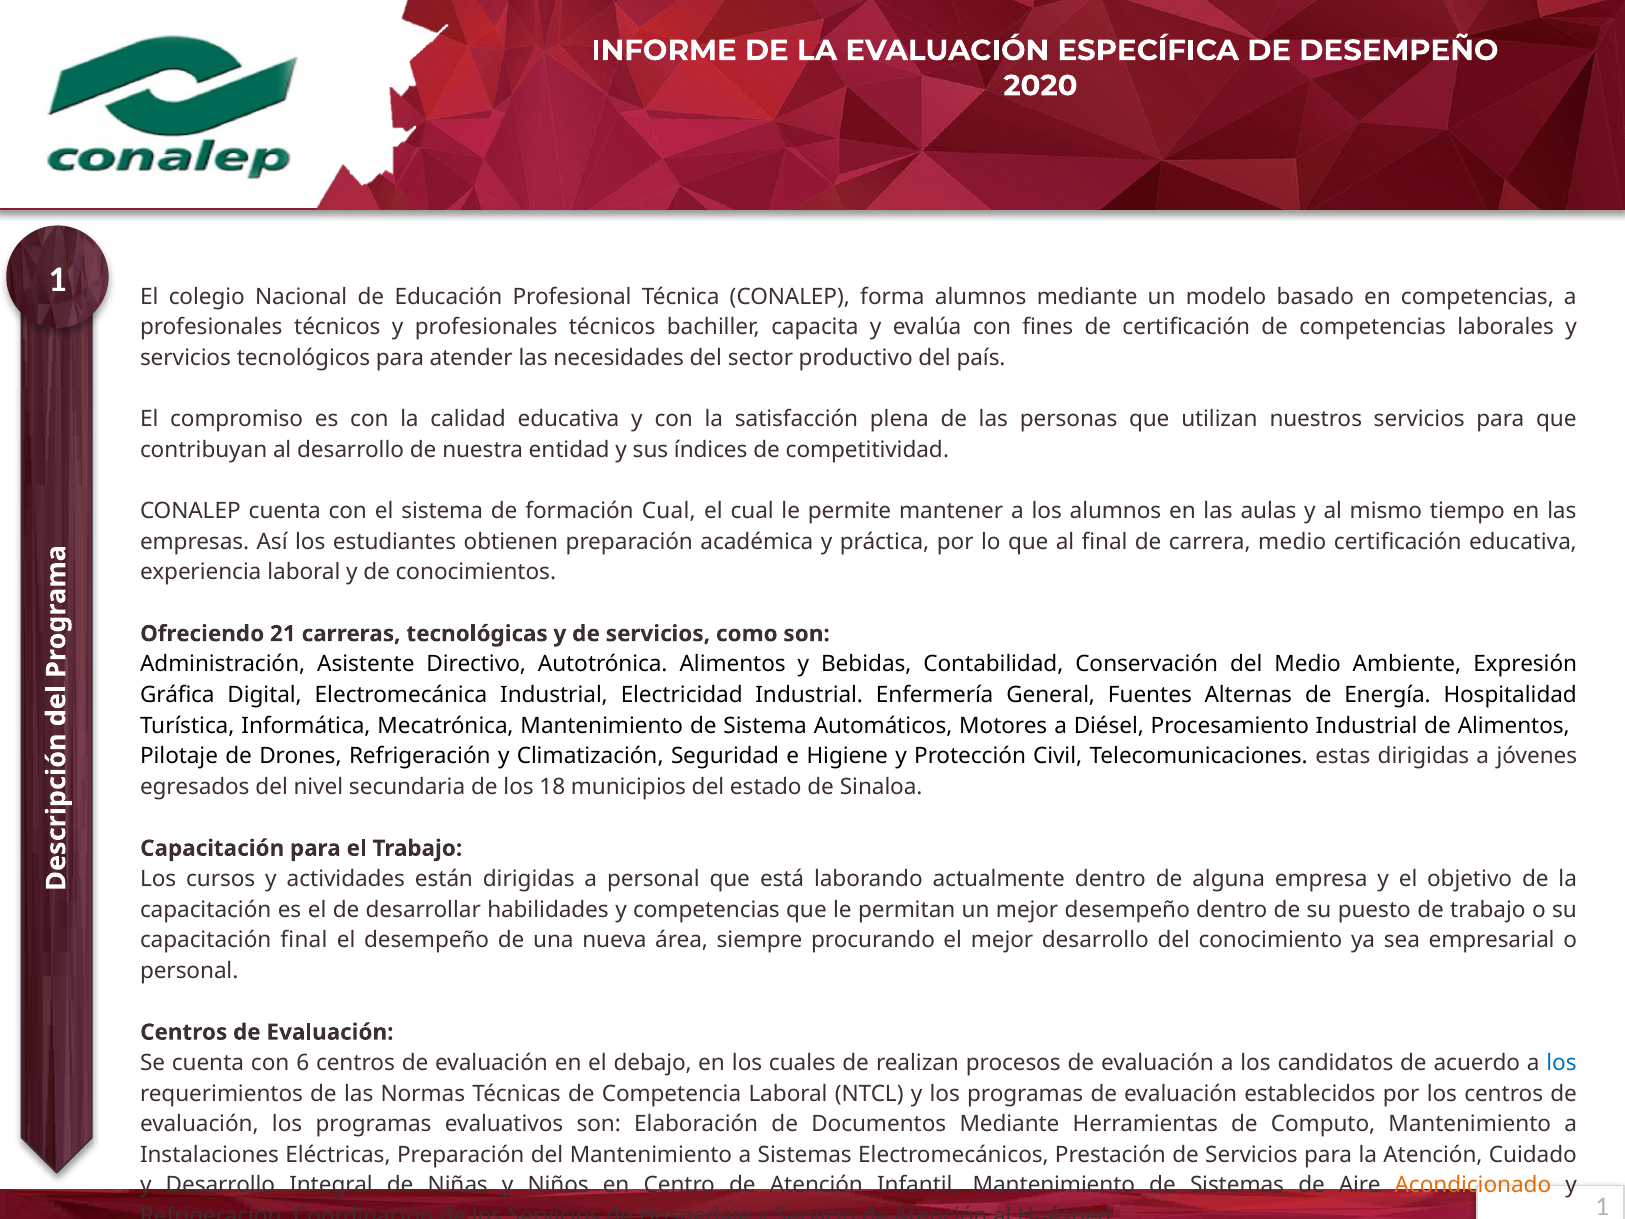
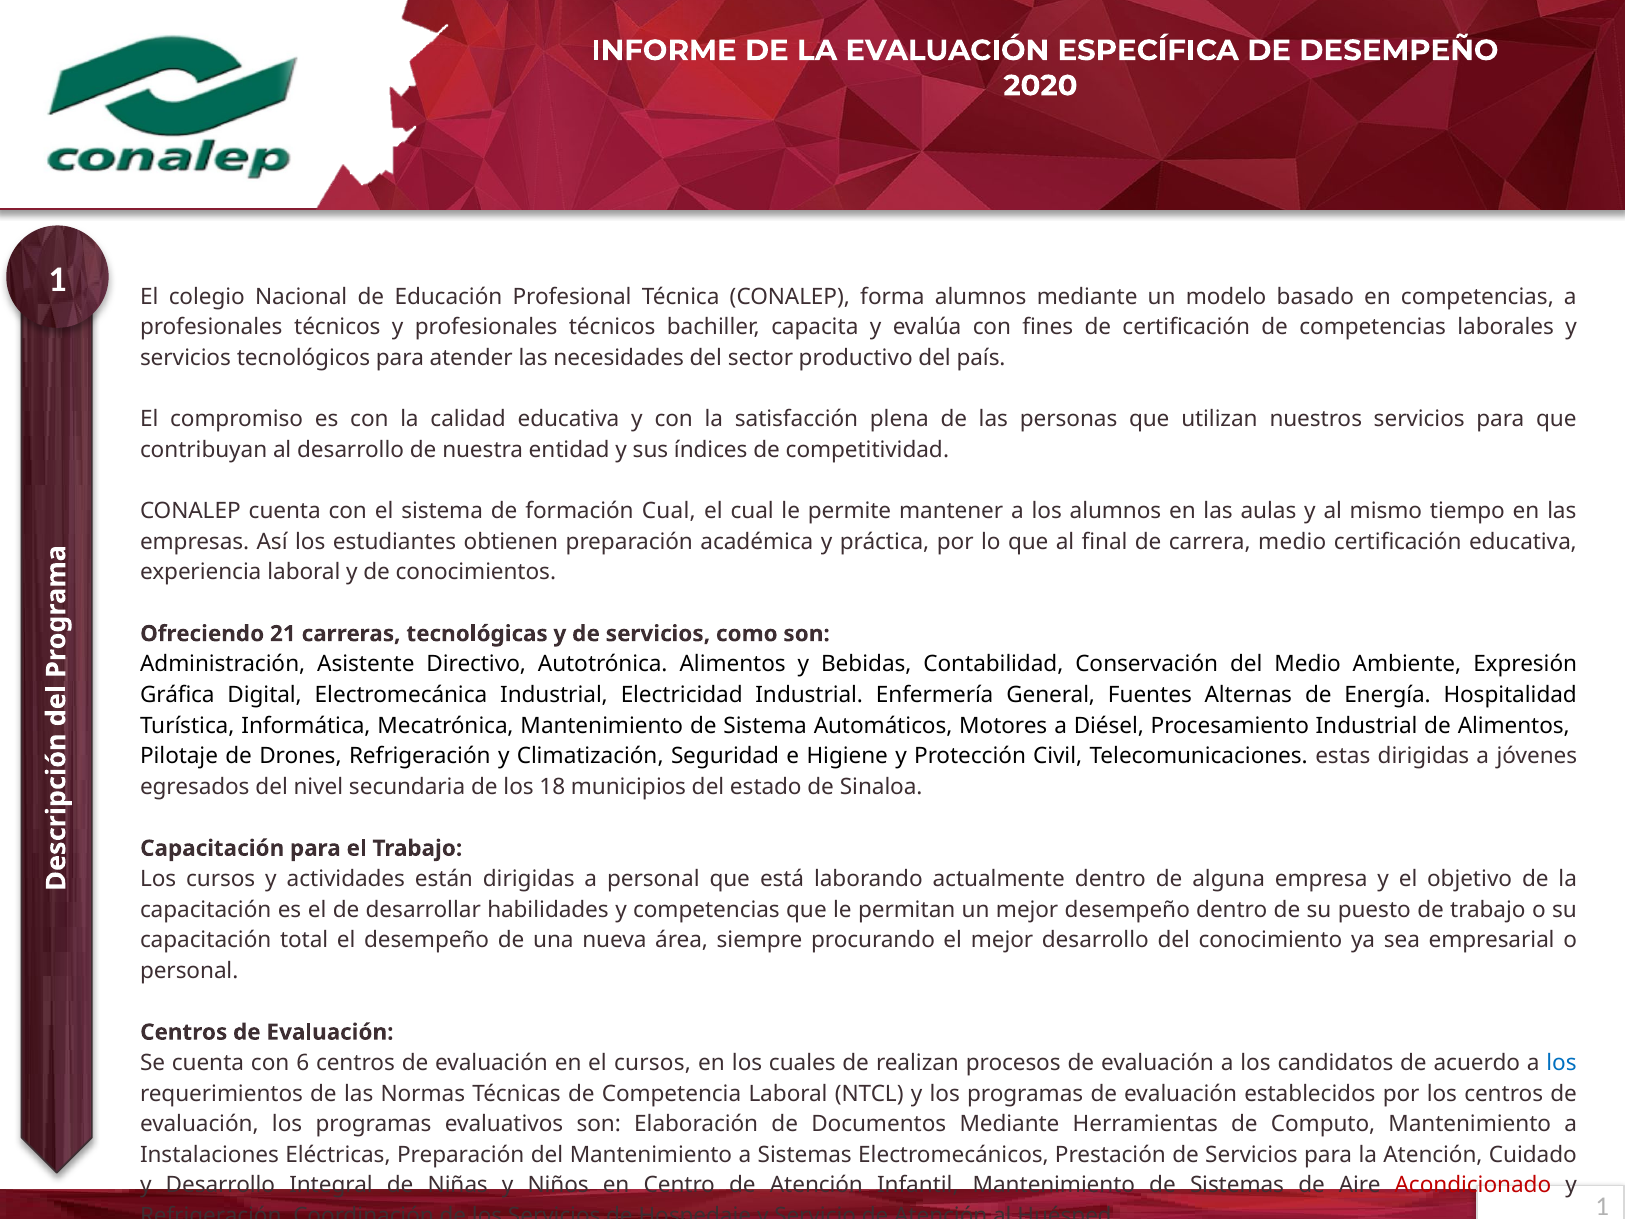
capacitación final: final -> total (304, 940)
el debajo: debajo -> cursos (652, 1063)
Acondicionado colour: orange -> red (1473, 1185)
